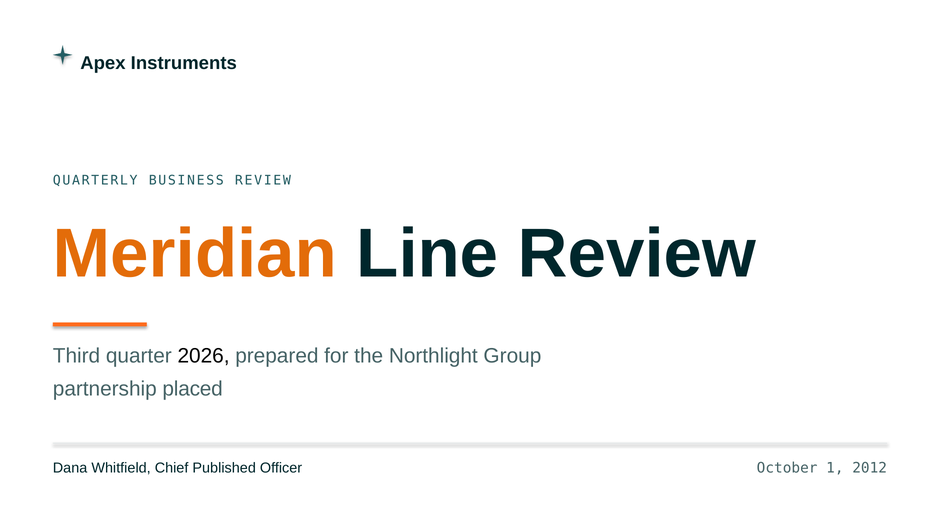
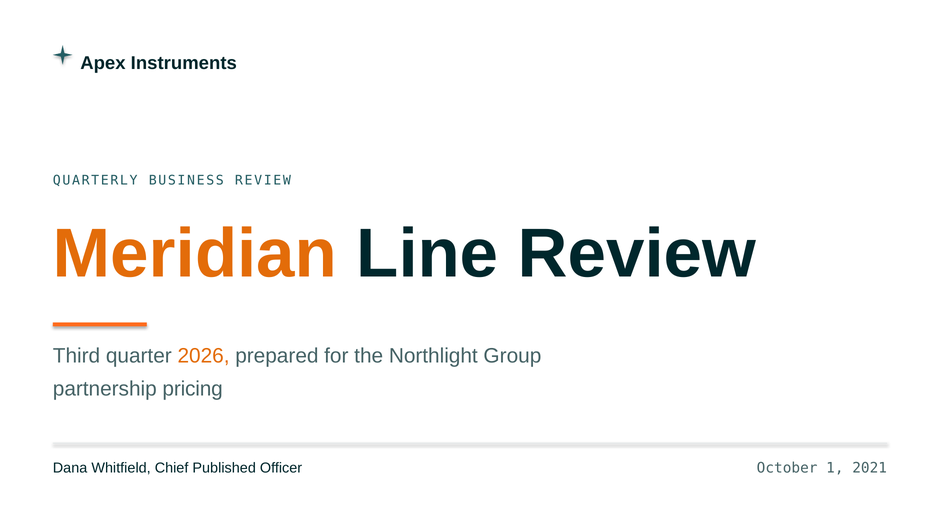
2026 colour: black -> orange (204, 356)
placed: placed -> pricing (193, 389)
2012: 2012 -> 2021 (870, 468)
